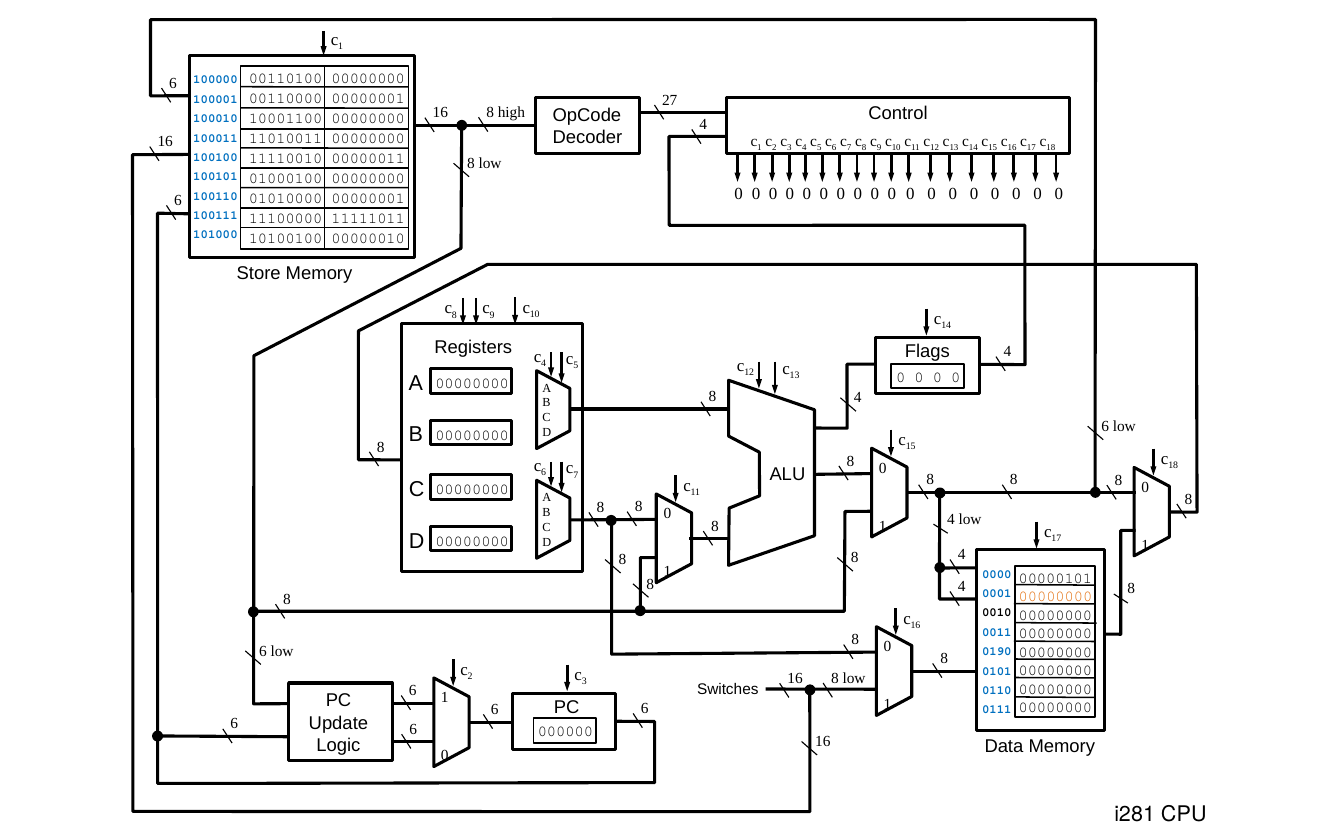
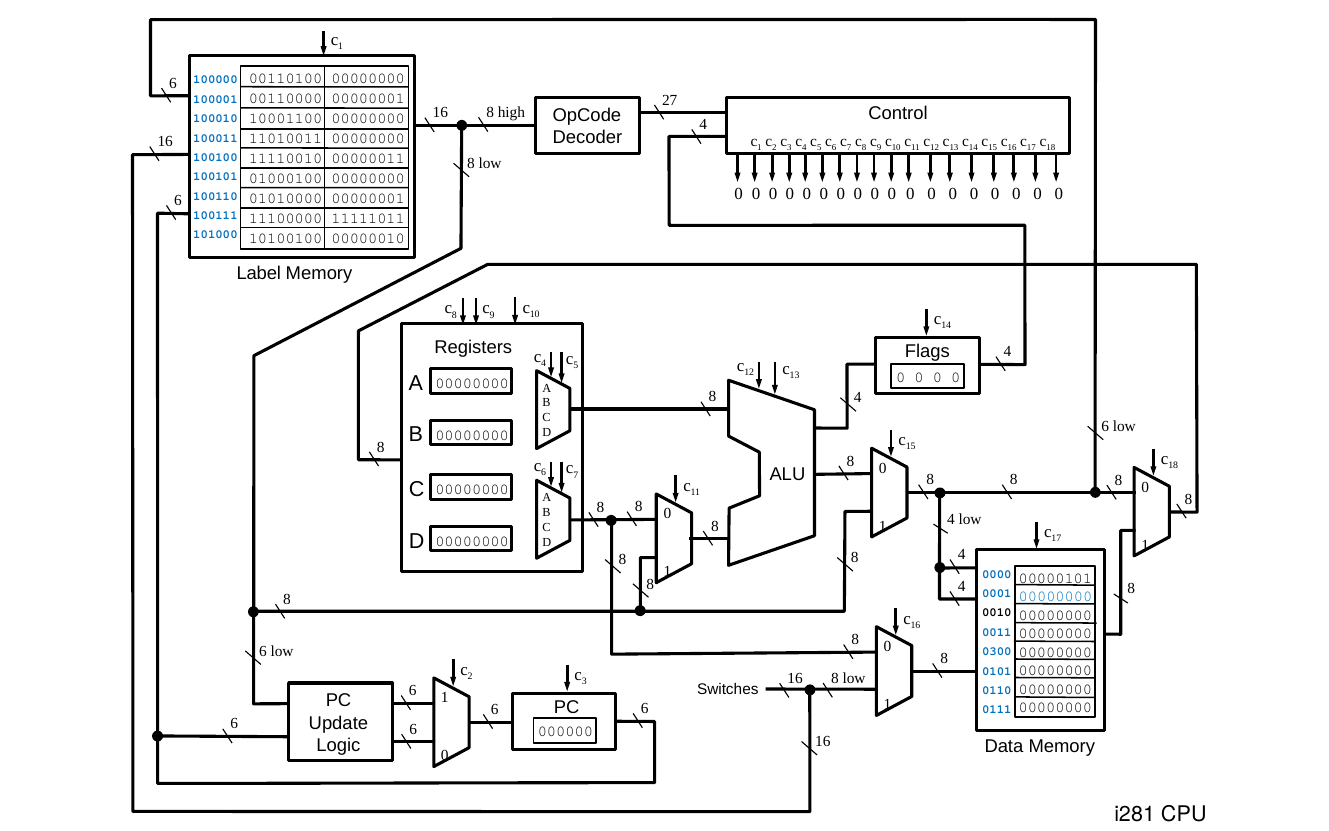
Store: Store -> Label (259, 274)
00000000 colour: orange -> blue (1055, 596)
0190: 0190 -> 0300 (997, 651)
